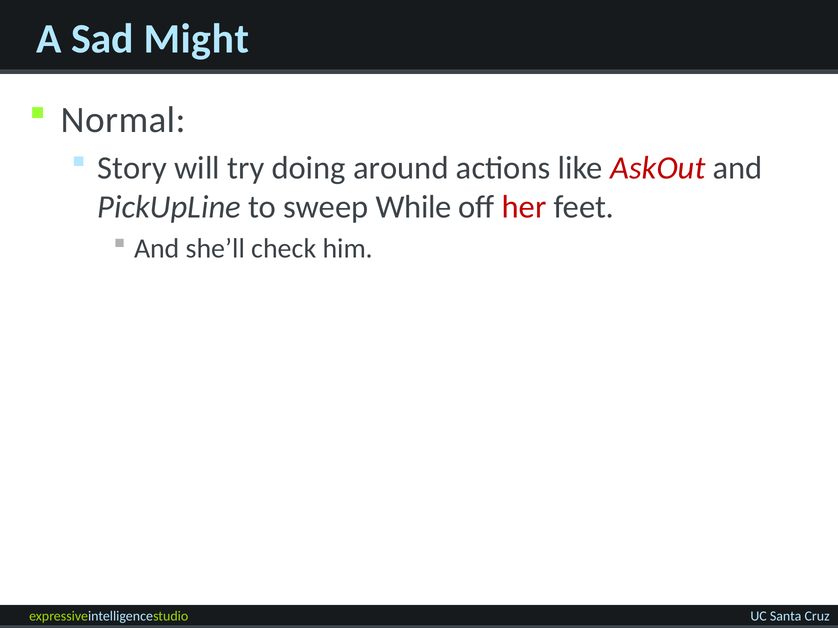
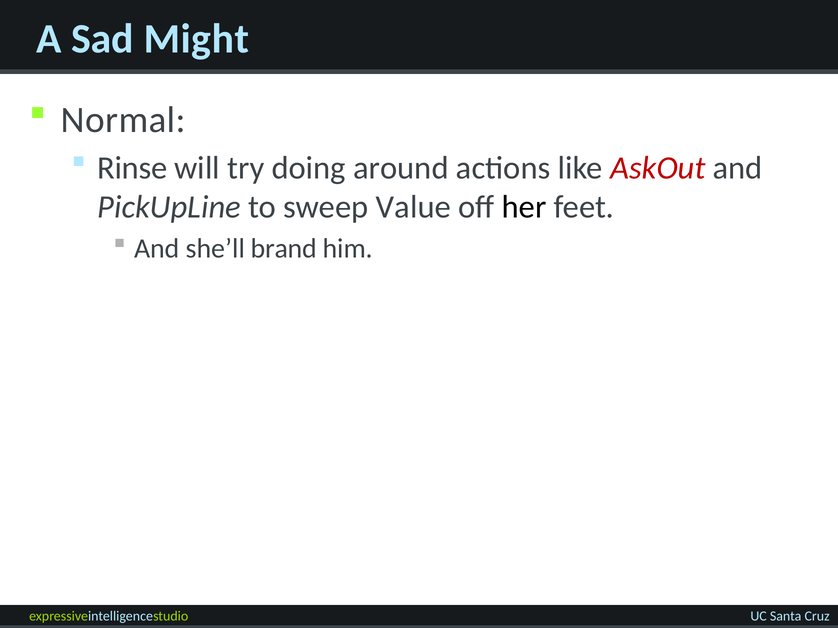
Story: Story -> Rinse (132, 168)
While: While -> Value (413, 207)
her colour: red -> black (524, 207)
check: check -> brand (284, 249)
